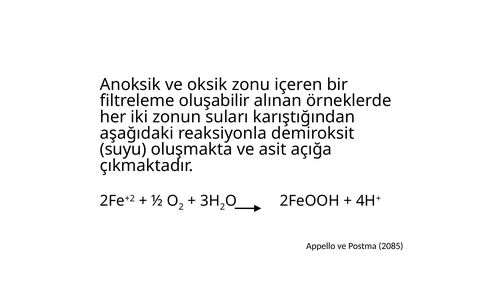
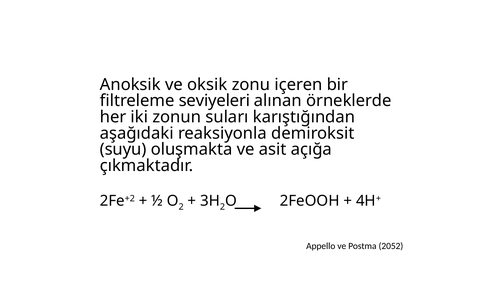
oluşabilir: oluşabilir -> seviyeleri (214, 101)
2085: 2085 -> 2052 (391, 246)
